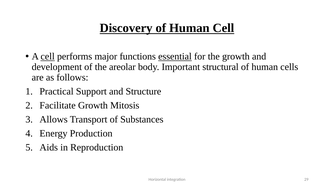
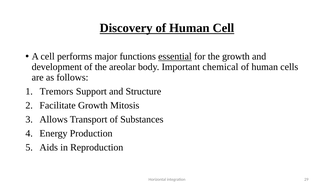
cell underline: present -> none (48, 56)
structural: structural -> chemical (220, 67)
Practical: Practical -> Tremors (57, 91)
